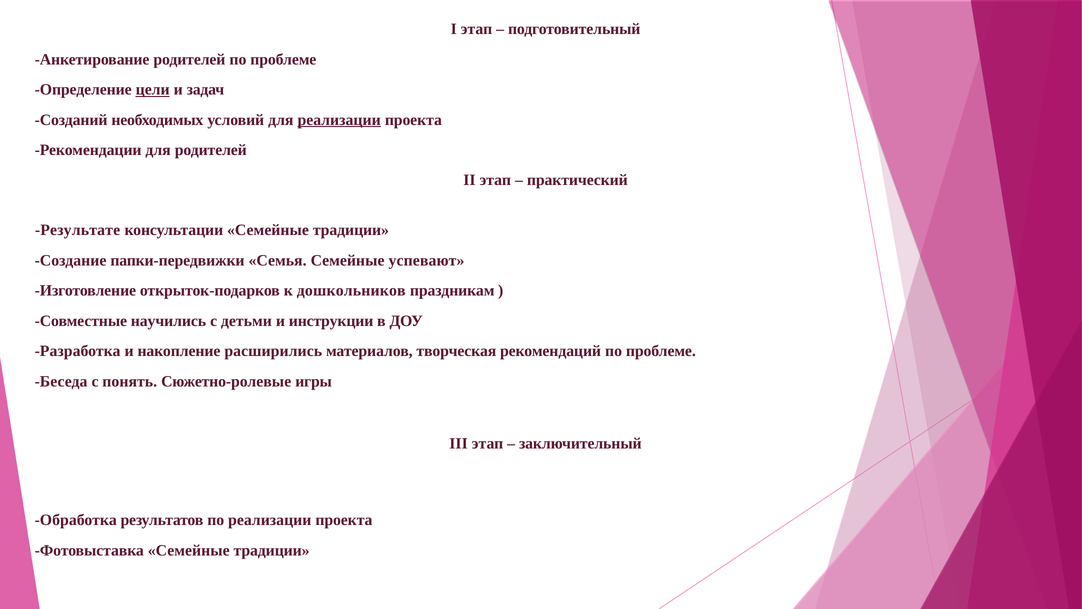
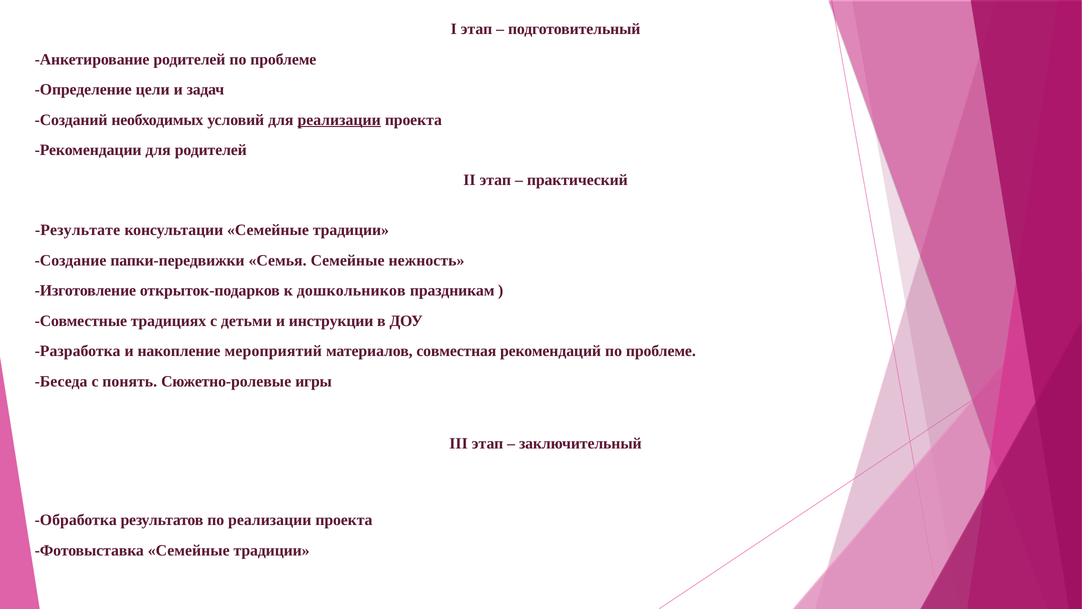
цели underline: present -> none (153, 90)
успевают: успевают -> нежность (427, 260)
научились: научились -> традициях (168, 321)
расширились: расширились -> мероприятий (273, 351)
творческая: творческая -> совместная (456, 351)
